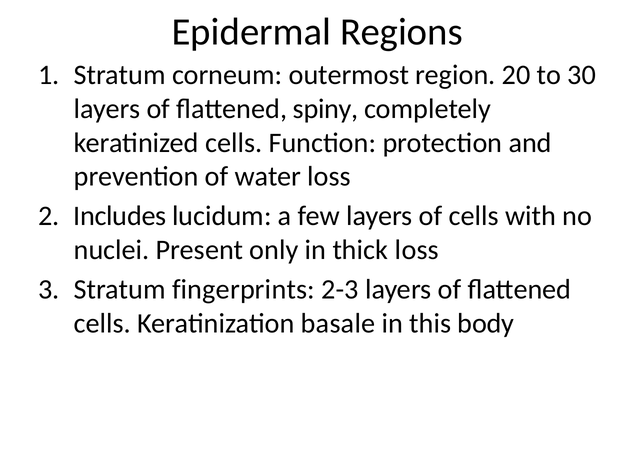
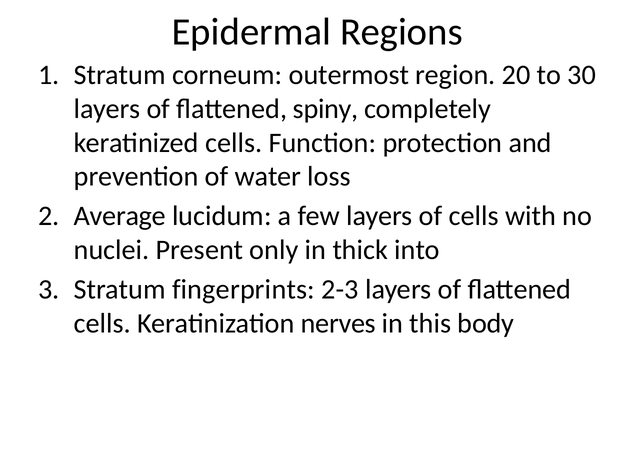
Includes: Includes -> Average (120, 216)
thick loss: loss -> into (417, 250)
basale: basale -> nerves (338, 324)
